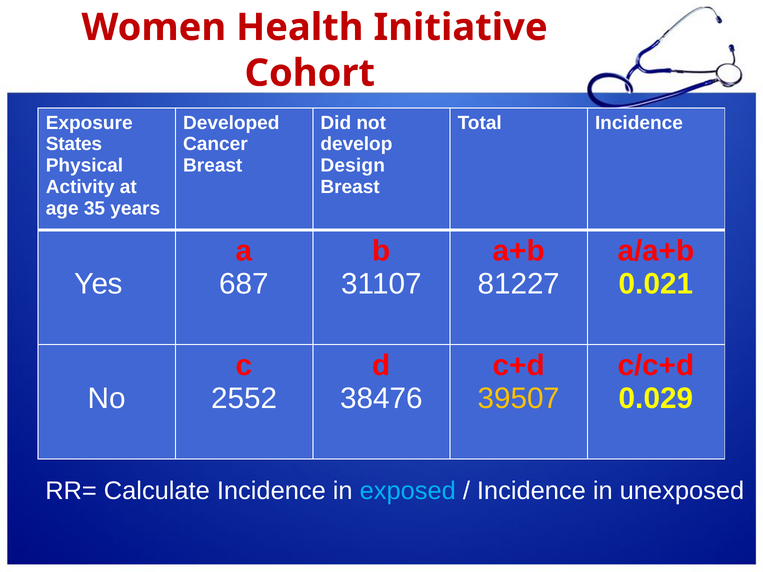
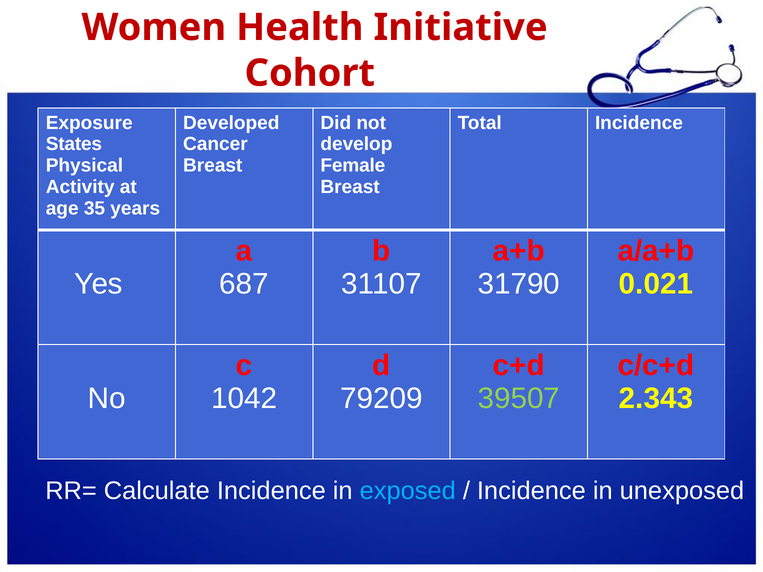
Design: Design -> Female (353, 166)
81227: 81227 -> 31790 (519, 284)
2552: 2552 -> 1042 (244, 399)
38476: 38476 -> 79209 (382, 399)
39507 colour: yellow -> light green (519, 399)
0.029: 0.029 -> 2.343 (656, 399)
